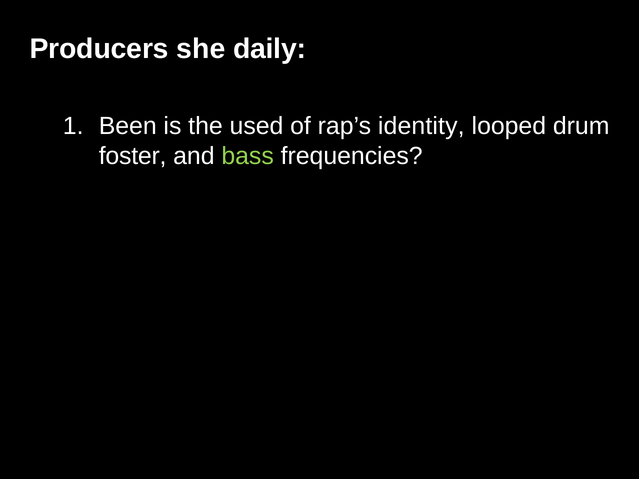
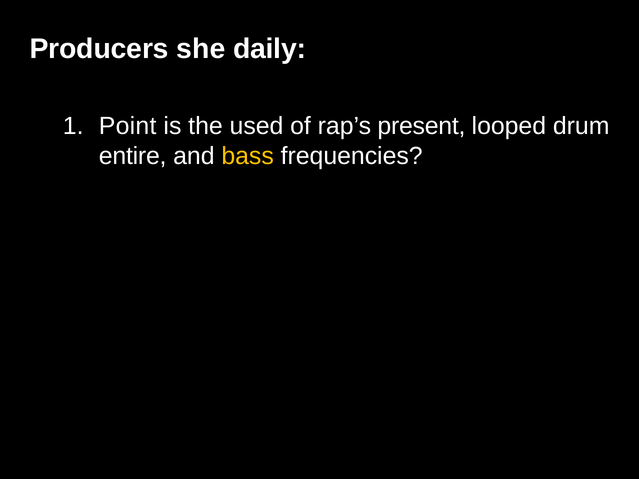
Been: Been -> Point (128, 126)
identity: identity -> present (421, 126)
foster: foster -> entire (133, 156)
bass colour: light green -> yellow (248, 156)
